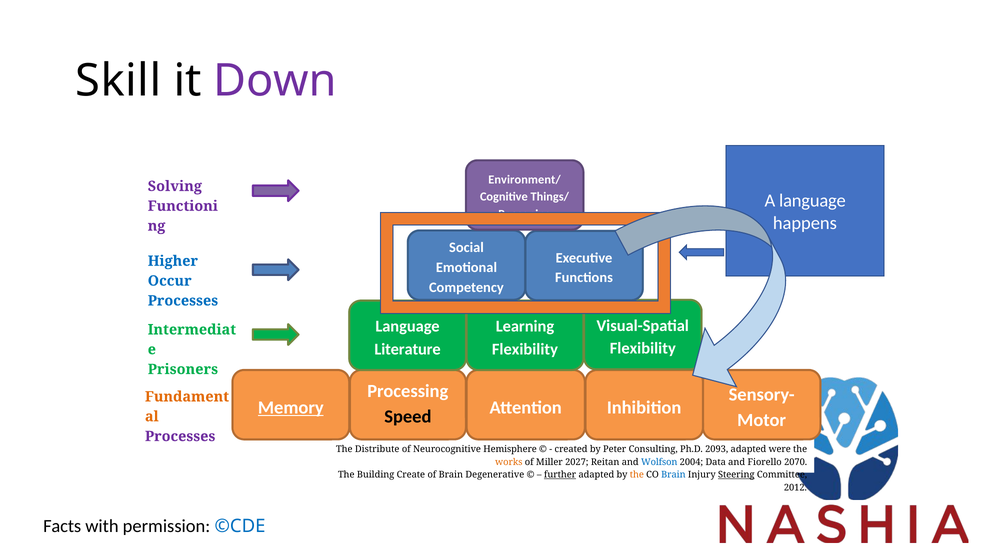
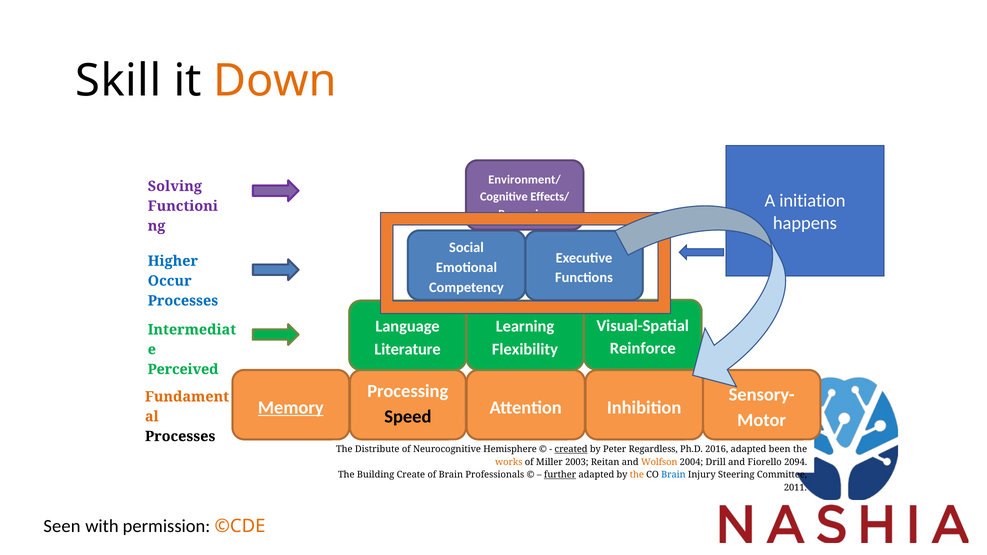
Down colour: purple -> orange (275, 81)
Things/: Things/ -> Effects/ (550, 197)
language: language -> initiation (812, 201)
Flexibility: Flexibility -> Reinforce (643, 349)
Prisoners: Prisoners -> Perceived (183, 369)
Processes colour: purple -> black (180, 437)
created underline: none -> present (571, 450)
Consulting: Consulting -> Regardless (653, 450)
2093: 2093 -> 2016 (717, 450)
were: were -> been (780, 450)
2027: 2027 -> 2003 (577, 462)
Wolfson colour: blue -> orange (659, 462)
Data: Data -> Drill (716, 462)
2070: 2070 -> 2094 (796, 462)
Degenerative: Degenerative -> Professionals (495, 475)
Steering underline: present -> none (736, 475)
2012: 2012 -> 2011 (795, 488)
Facts: Facts -> Seen (62, 526)
©CDE colour: blue -> orange (240, 526)
